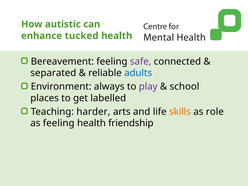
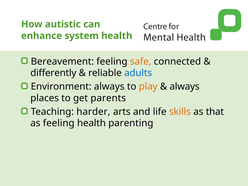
tucked: tucked -> system (82, 36)
safe colour: purple -> orange (141, 61)
separated: separated -> differently (53, 73)
play colour: purple -> orange (148, 87)
school: school -> always (185, 87)
labelled: labelled -> parents (108, 98)
role: role -> that (215, 112)
friendship: friendship -> parenting (131, 123)
